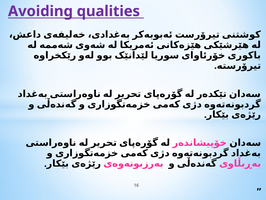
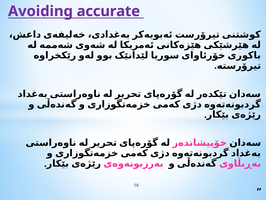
qualities: qualities -> accurate (108, 11)
